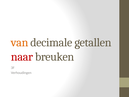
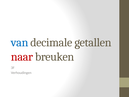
van colour: orange -> blue (20, 42)
